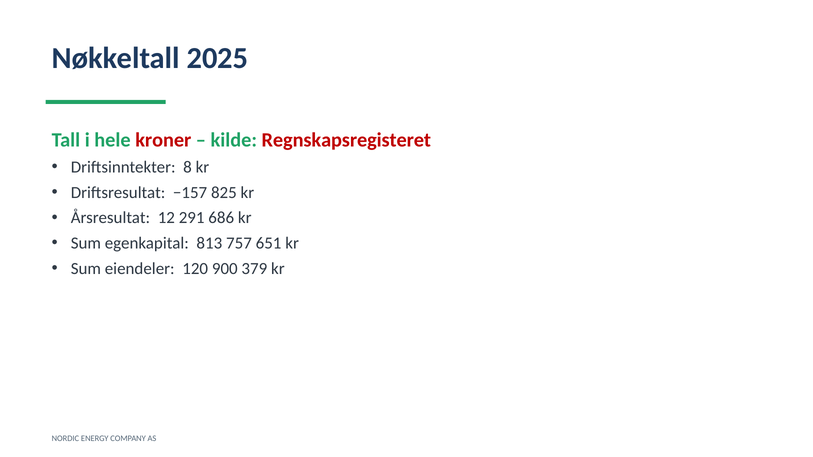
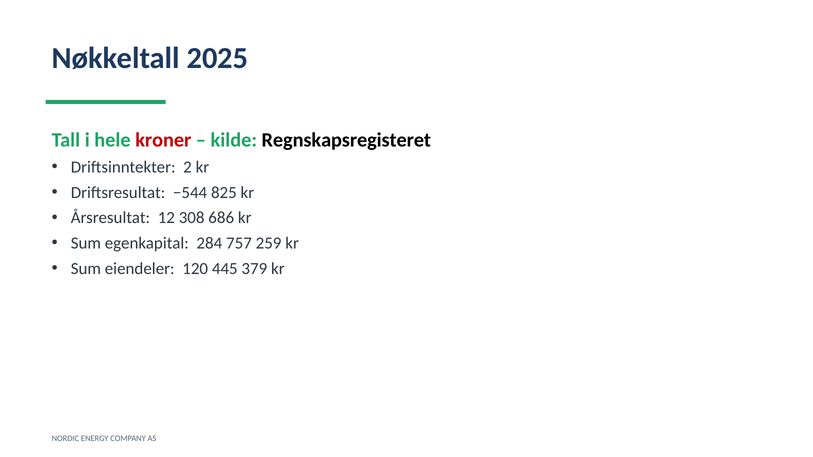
Regnskapsregisteret colour: red -> black (346, 140)
8: 8 -> 2 (187, 167)
−157: −157 -> −544 (190, 193)
291: 291 -> 308 (192, 218)
813: 813 -> 284 (209, 243)
651: 651 -> 259 (269, 243)
900: 900 -> 445 (225, 269)
